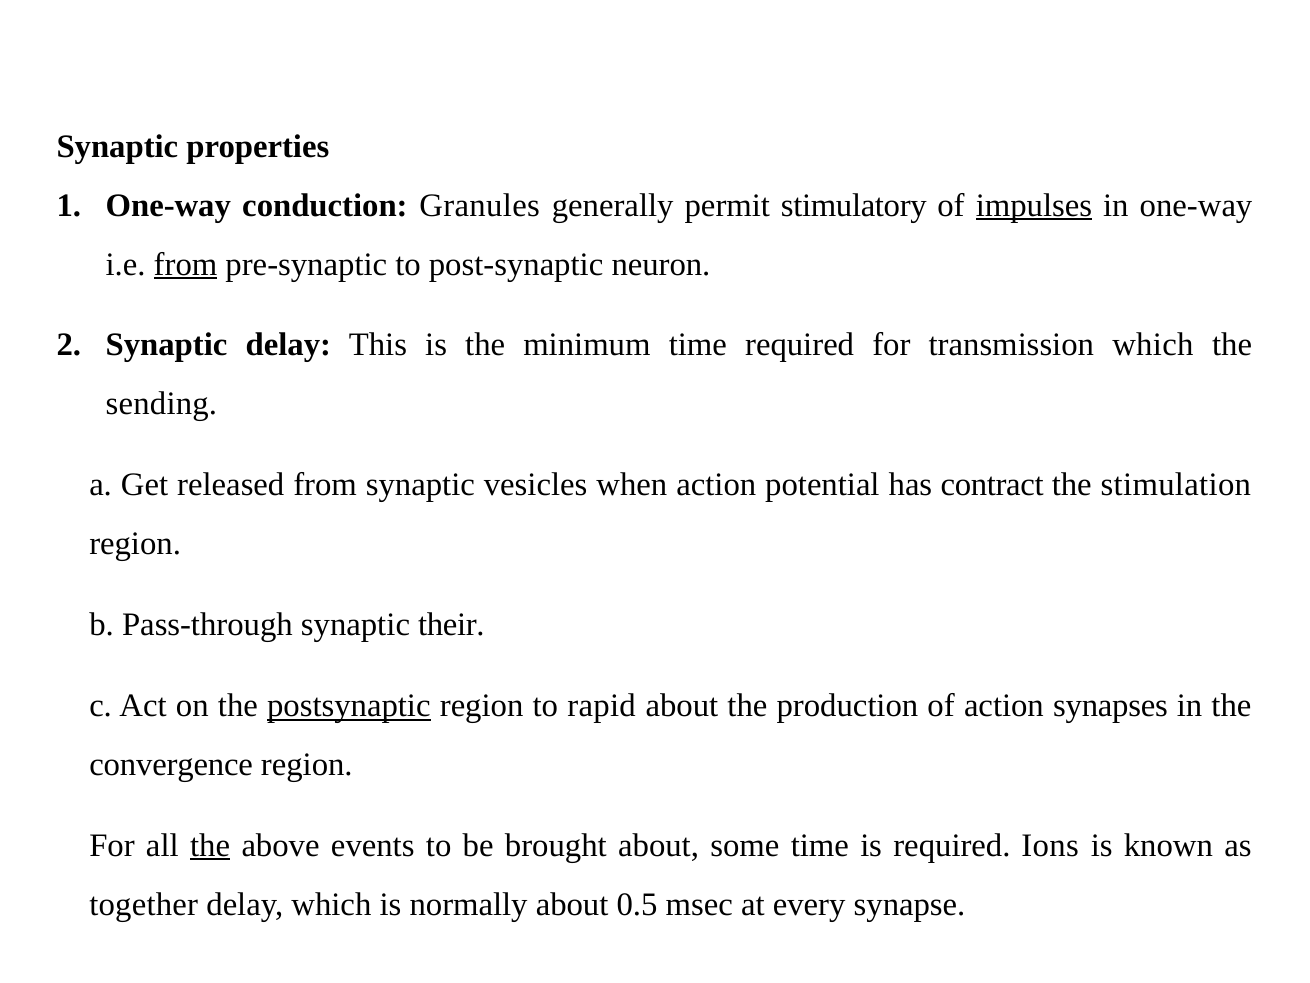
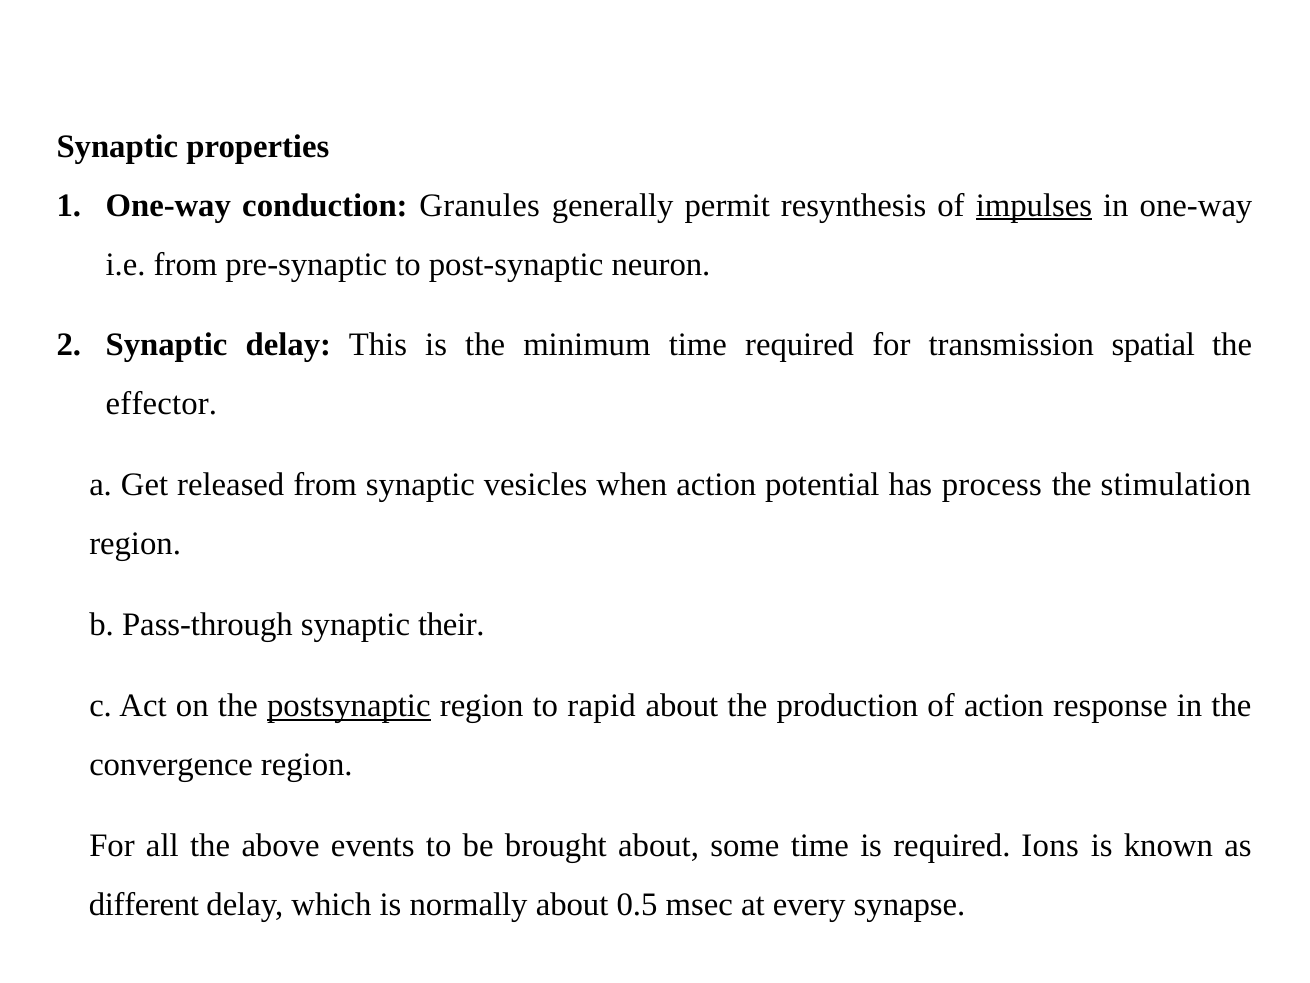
stimulatory: stimulatory -> resynthesis (854, 205)
from underline: present -> none (186, 264)
transmission which: which -> spatial (1153, 345)
sending: sending -> effector (161, 404)
contract: contract -> process (992, 485)
synapses: synapses -> response (1110, 705)
the underline: present -> none (210, 845)
together: together -> different (144, 904)
